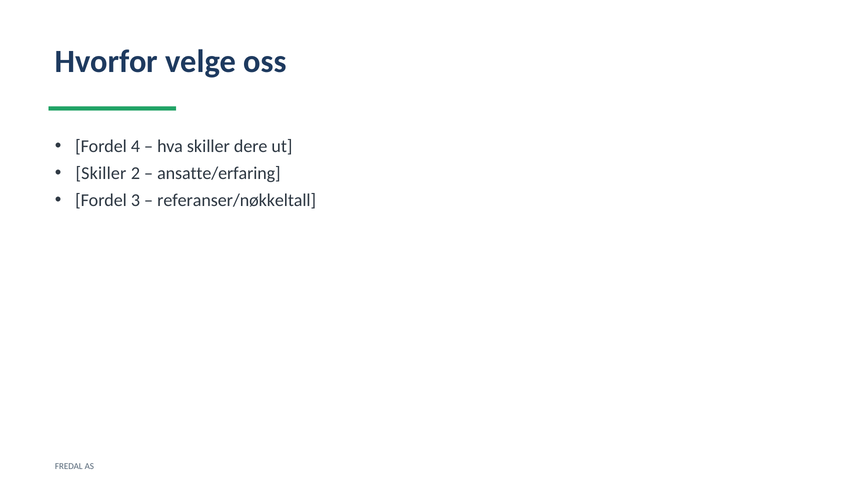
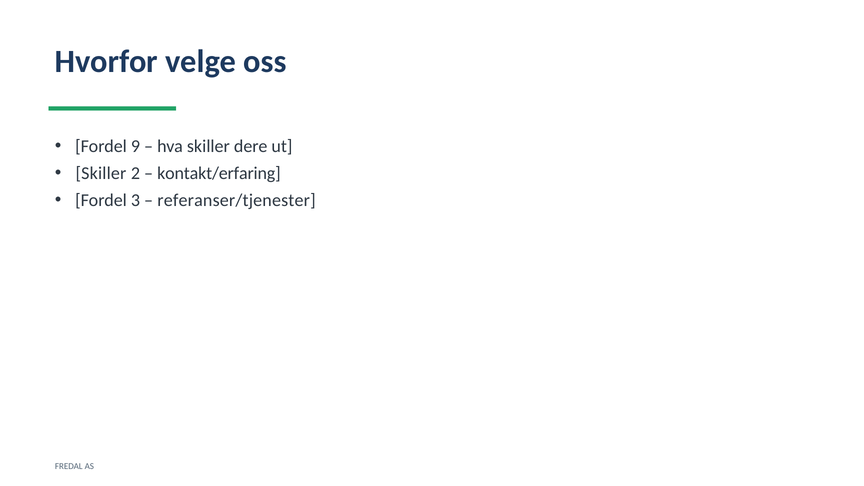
4: 4 -> 9 (135, 146)
ansatte/erfaring: ansatte/erfaring -> kontakt/erfaring (219, 173)
referanser/nøkkeltall: referanser/nøkkeltall -> referanser/tjenester (237, 200)
